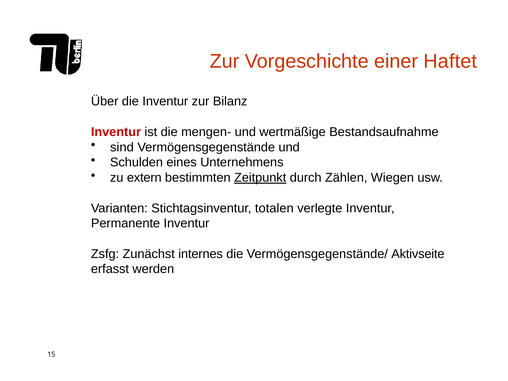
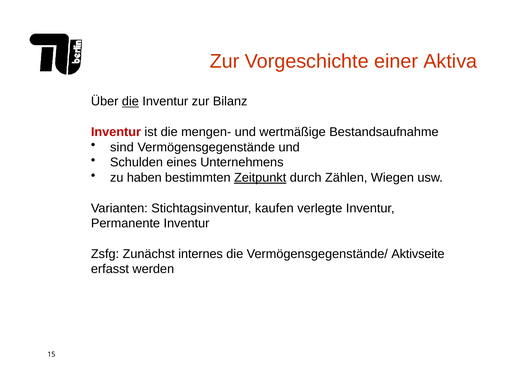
Haftet: Haftet -> Aktiva (450, 61)
die underline: none -> present (130, 101)
extern: extern -> haben (144, 178)
totalen: totalen -> kaufen (274, 208)
